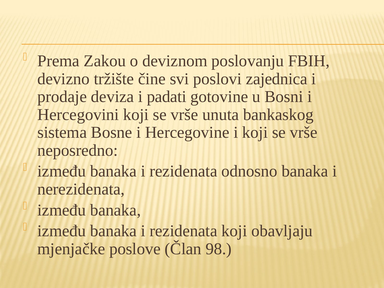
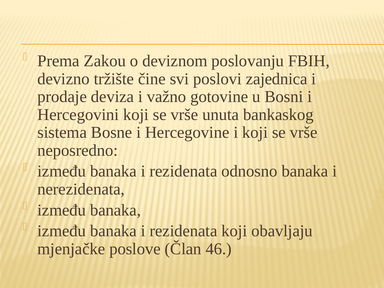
padati: padati -> važno (167, 97)
98: 98 -> 46 (219, 249)
